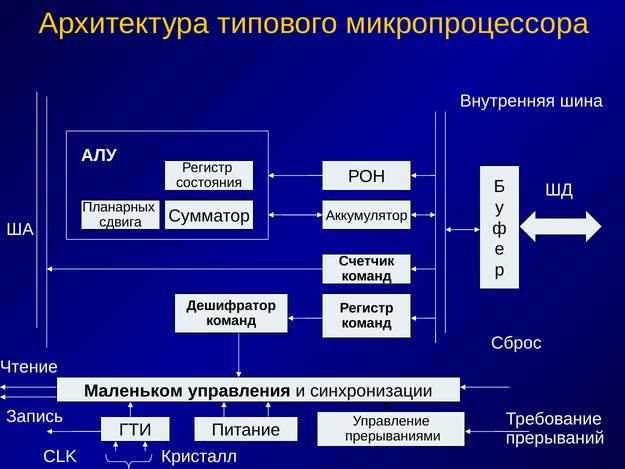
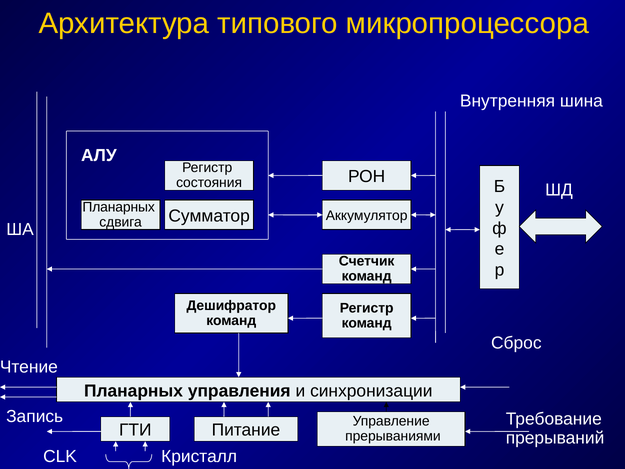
Маленьком: Маленьком -> Планарных (134, 391)
